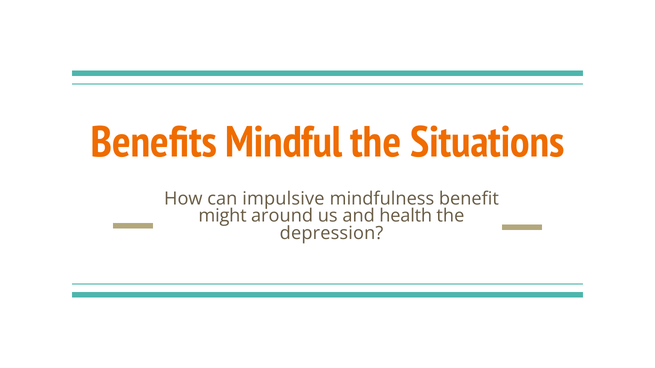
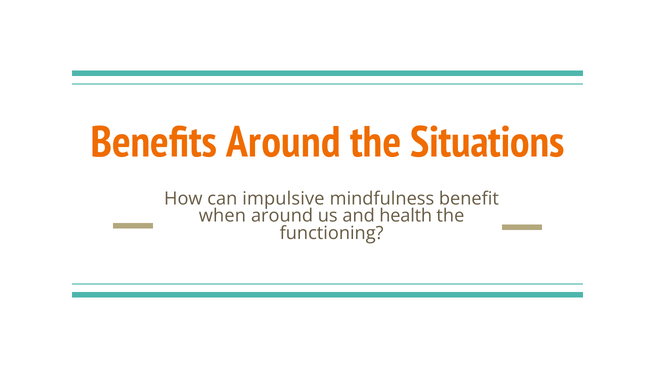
Benefits Mindful: Mindful -> Around (283, 142)
might: might -> when (222, 216)
depression: depression -> functioning (332, 234)
